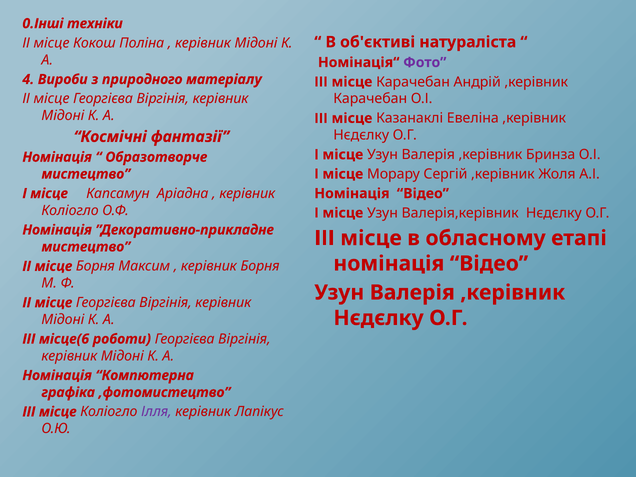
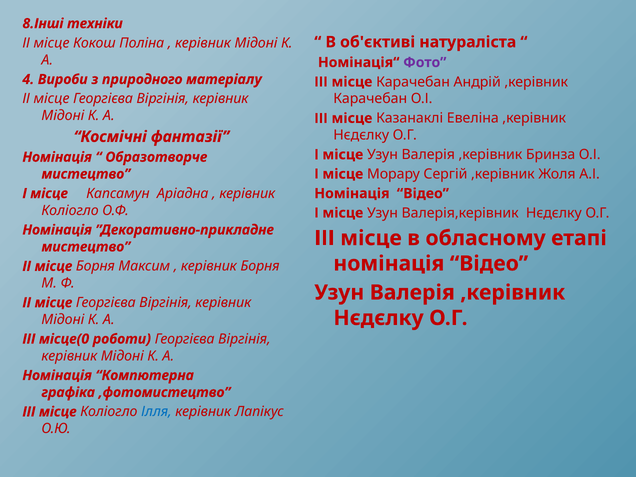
0.Інші: 0.Інші -> 8.Інші (43, 24)
місце(6: місце(6 -> місце(0 (64, 339)
Ілля colour: purple -> blue (156, 412)
